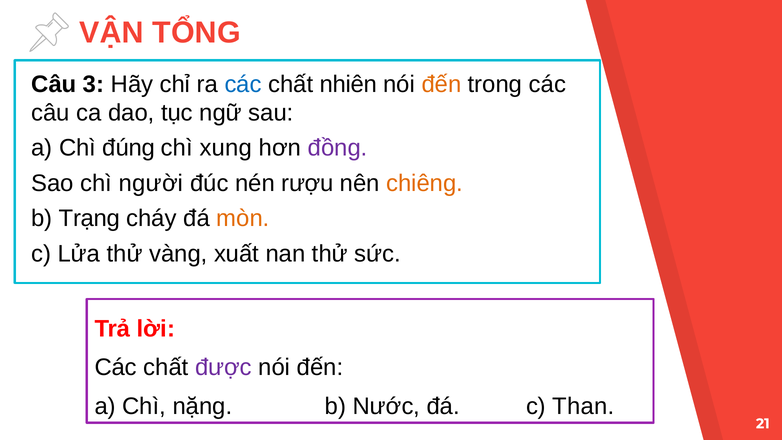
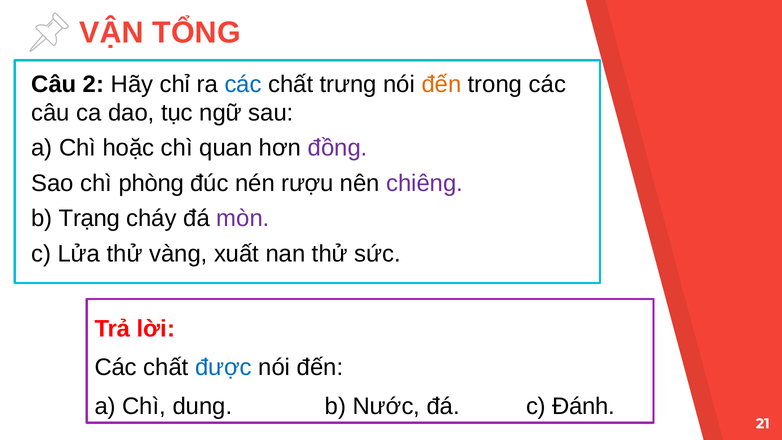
3: 3 -> 2 (93, 84)
nhiên: nhiên -> trưng (348, 84)
đúng: đúng -> hoặc (129, 148)
xung: xung -> quan (226, 148)
người: người -> phòng (151, 183)
chiêng colour: orange -> purple (425, 183)
mòn colour: orange -> purple (243, 218)
được colour: purple -> blue (224, 368)
nặng: nặng -> dung (202, 406)
Than: Than -> Đánh (584, 406)
